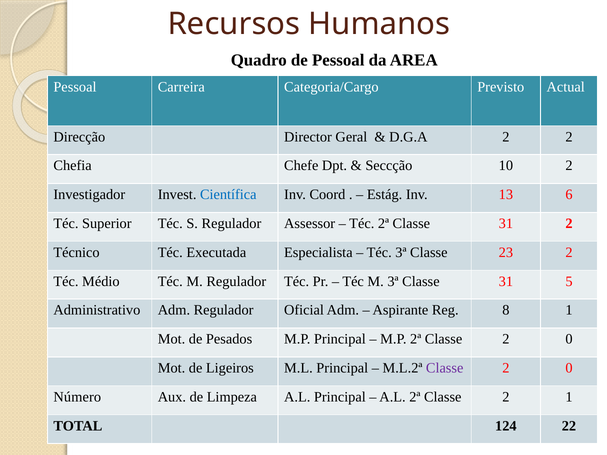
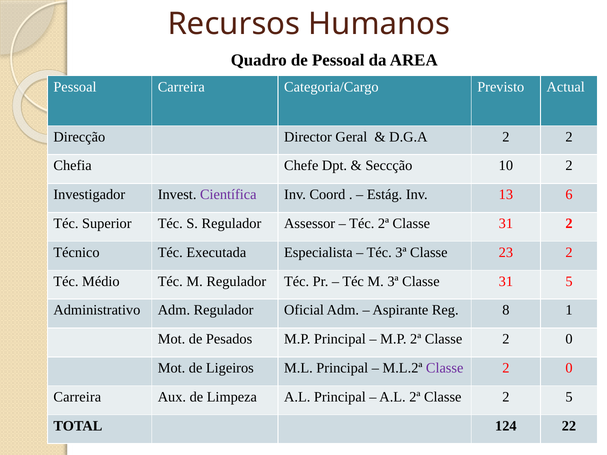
Científica colour: blue -> purple (228, 195)
Número: Número -> Carreira (77, 397)
2 1: 1 -> 5 (569, 397)
